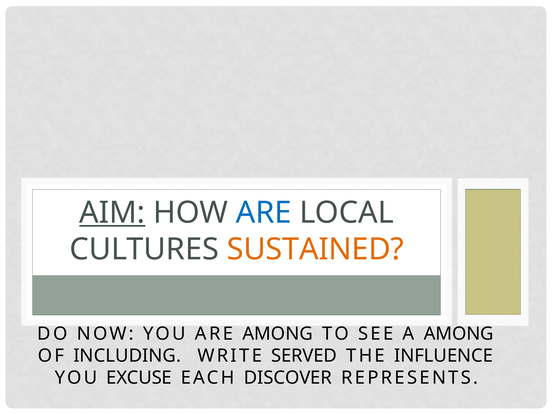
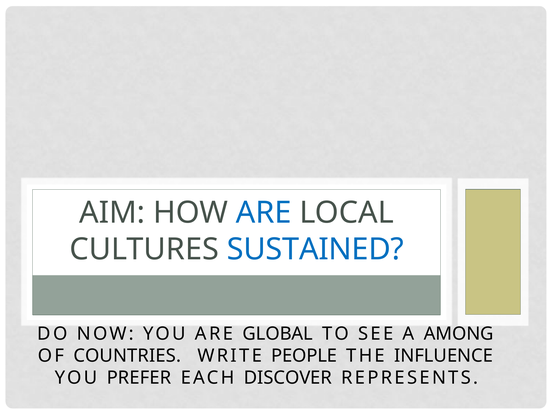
AIM underline: present -> none (112, 213)
SUSTAINED colour: orange -> blue (315, 249)
ARE AMONG: AMONG -> GLOBAL (278, 334)
INCLUDING: INCLUDING -> COUNTRIES (127, 356)
SERVED: SERVED -> PEOPLE (304, 356)
EXCUSE: EXCUSE -> PREFER (139, 378)
